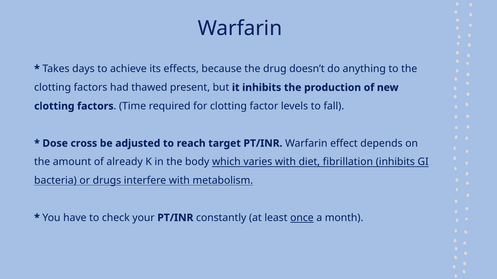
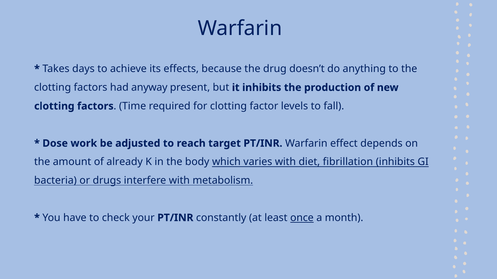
thawed: thawed -> anyway (149, 88)
cross: cross -> work (84, 144)
